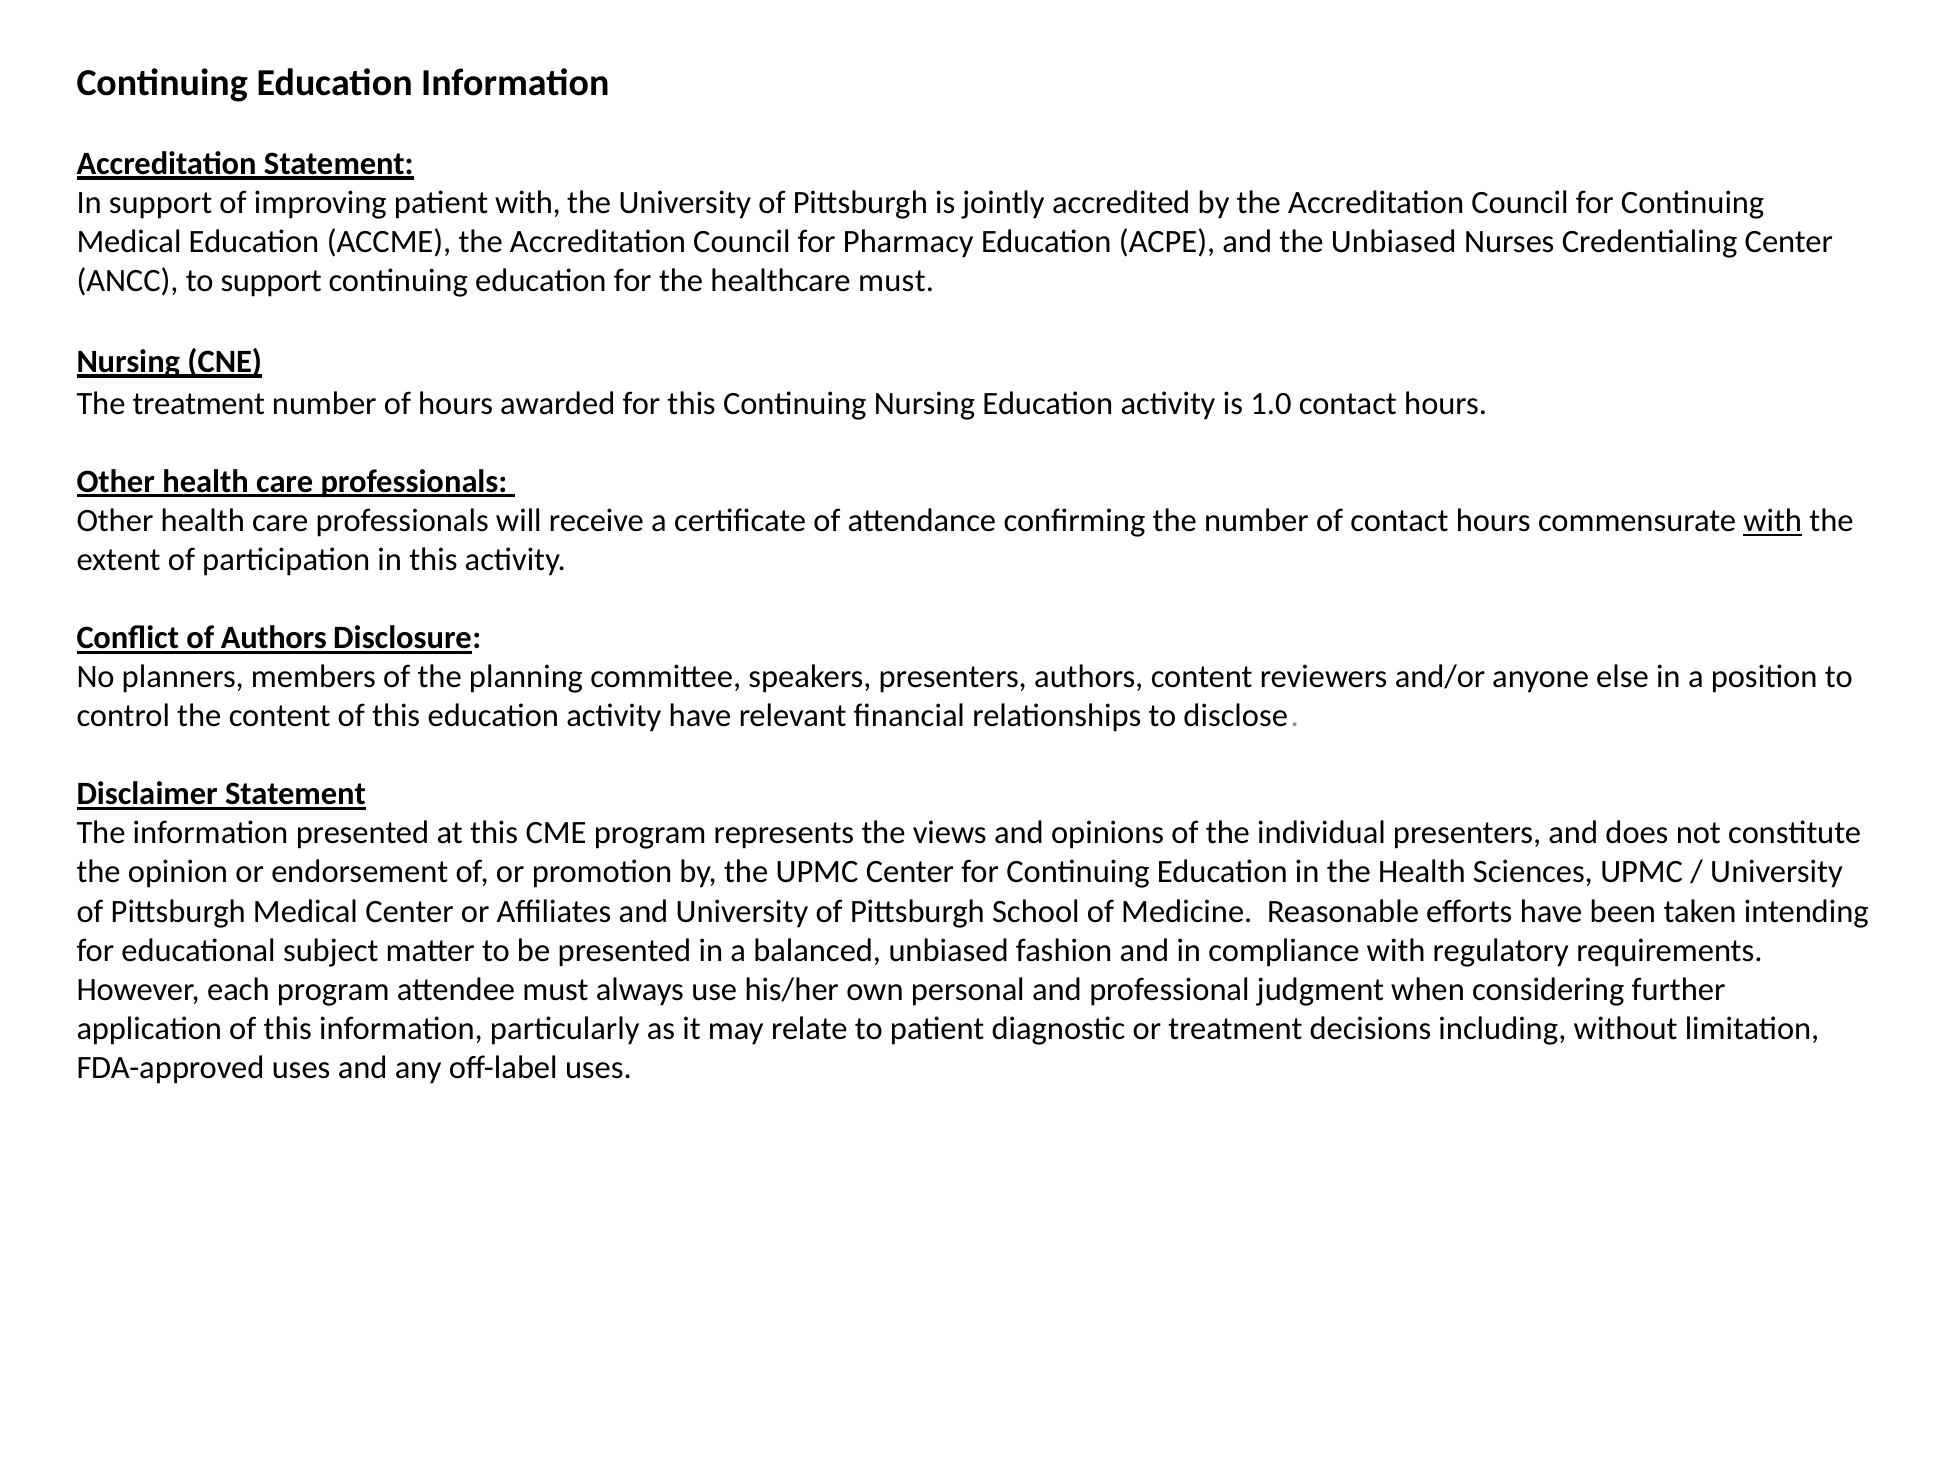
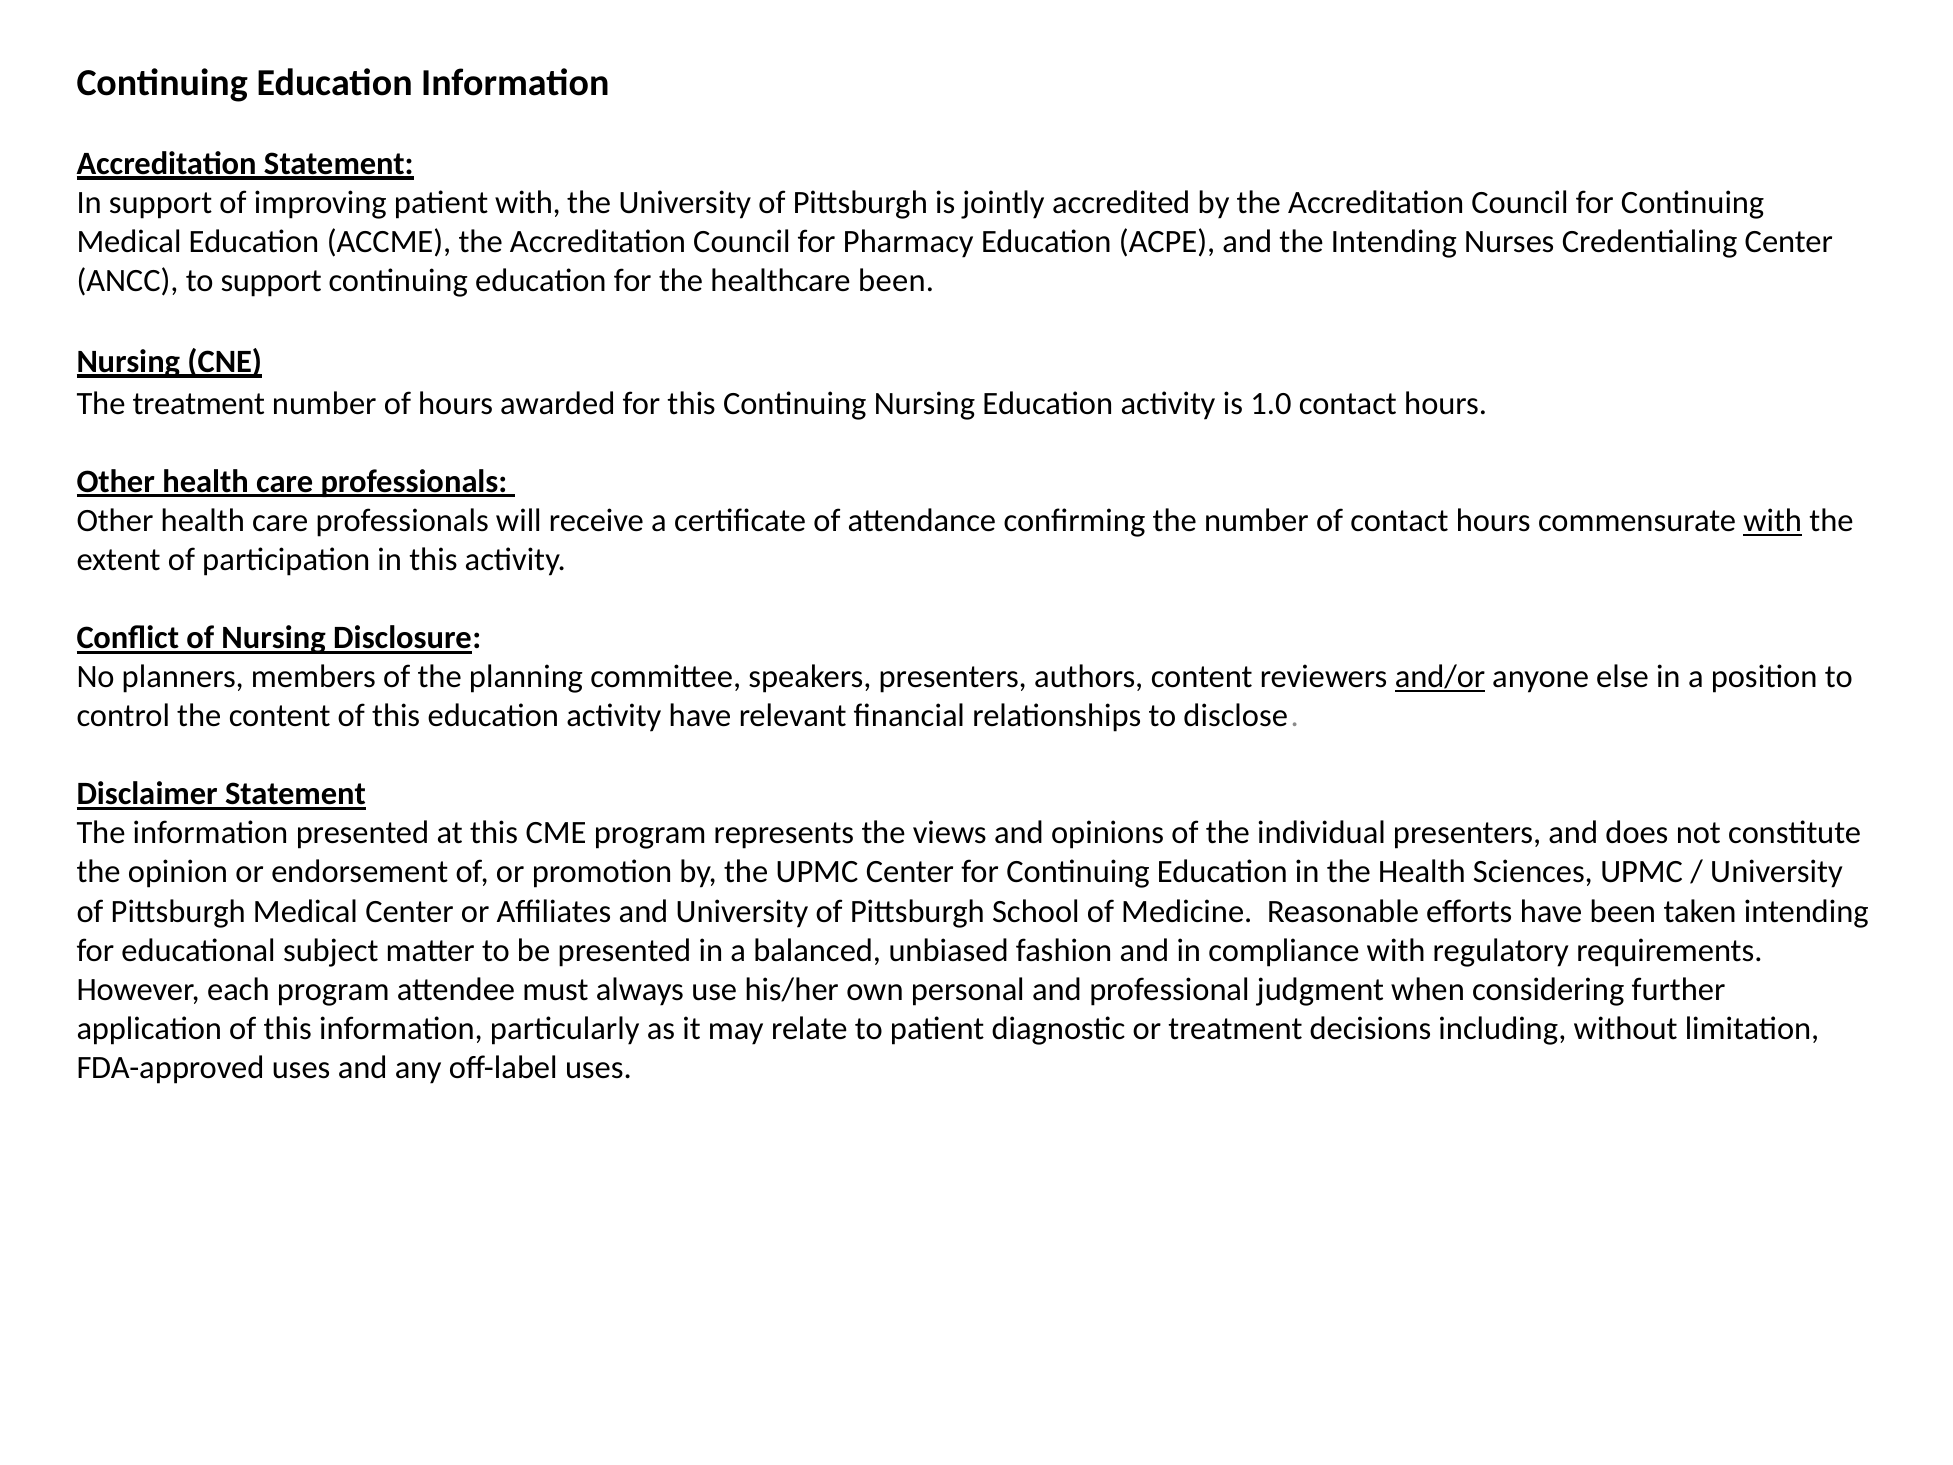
the Unbiased: Unbiased -> Intending (1394, 242)
healthcare must: must -> been (896, 281)
of Authors: Authors -> Nursing (274, 638)
and/or underline: none -> present (1440, 677)
